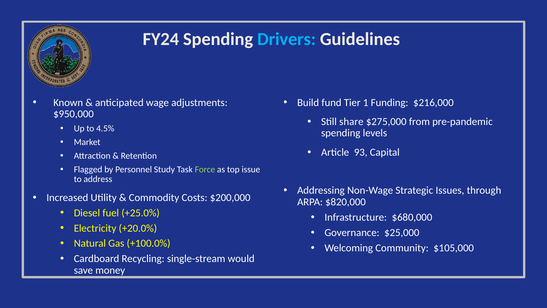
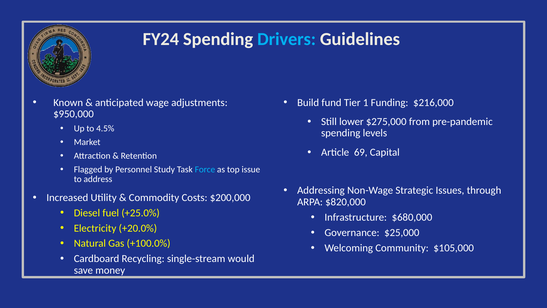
share: share -> lower (351, 122)
93: 93 -> 69 (361, 152)
Force colour: light green -> light blue (205, 169)
